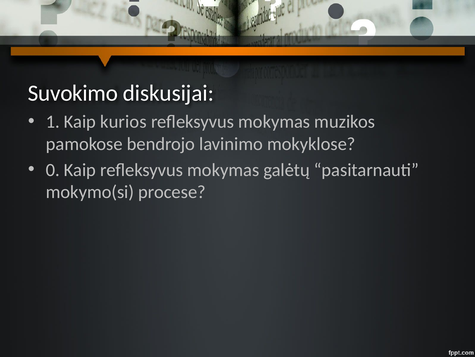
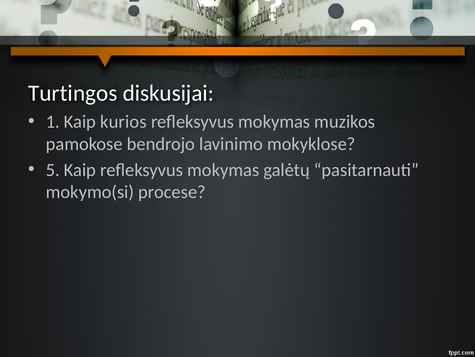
Suvokimo: Suvokimo -> Turtingos (73, 93)
0: 0 -> 5 (53, 170)
